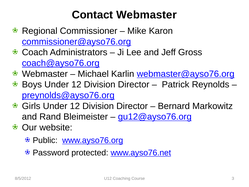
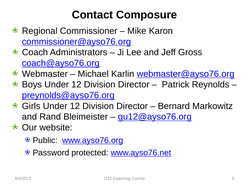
Contact Webmaster: Webmaster -> Composure (147, 15)
